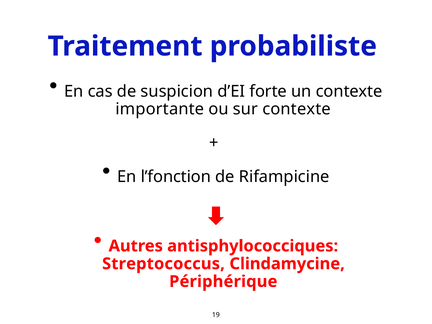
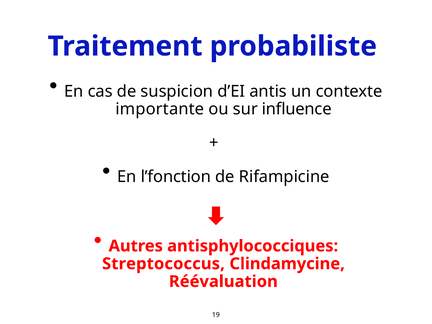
forte: forte -> antis (268, 91)
sur contexte: contexte -> influence (297, 109)
Périphérique: Périphérique -> Réévaluation (223, 282)
